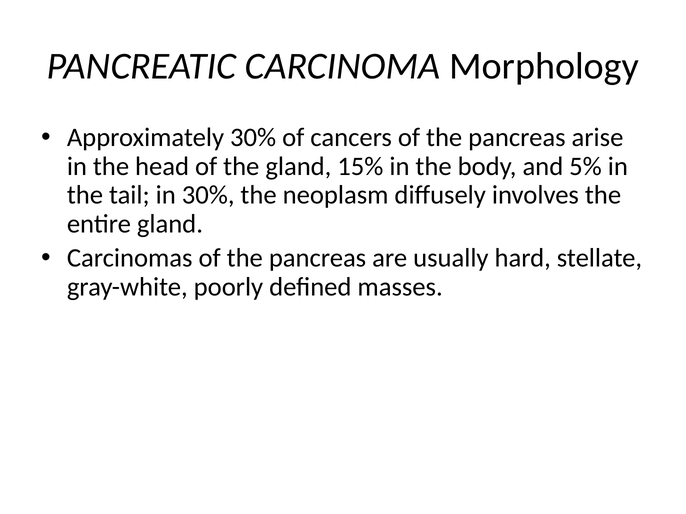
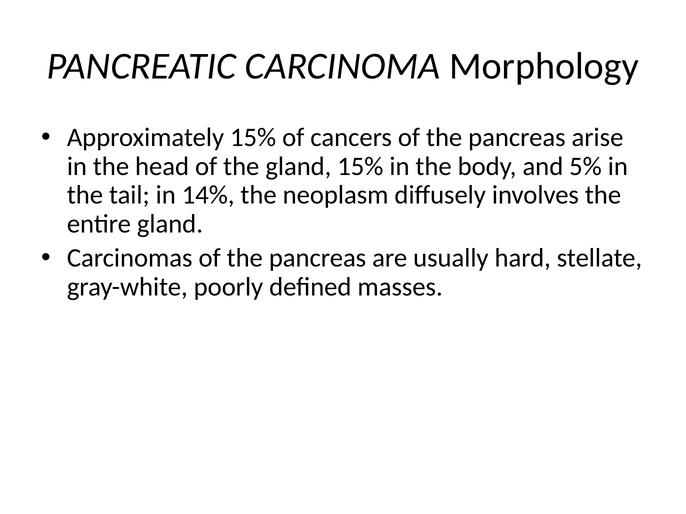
Approximately 30%: 30% -> 15% (253, 138)
in 30%: 30% -> 14% (208, 195)
